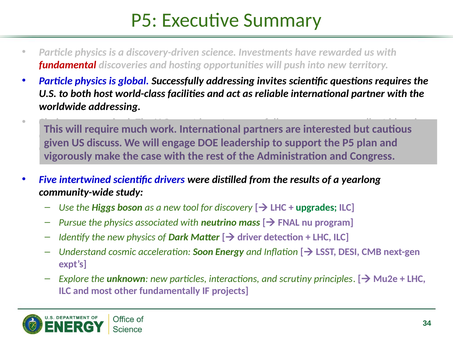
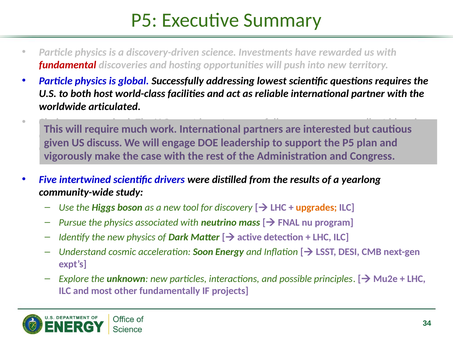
invites: invites -> lowest (272, 81)
worldwide addressing: addressing -> articulated (115, 107)
upgrades colour: green -> orange (316, 208)
driver: driver -> active (250, 238)
scrutiny: scrutiny -> possible (296, 279)
